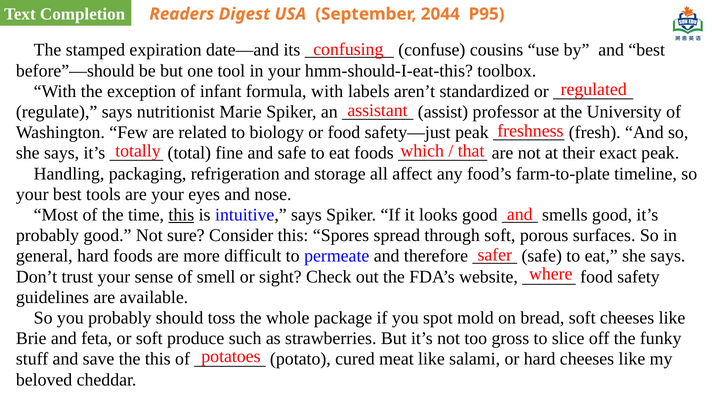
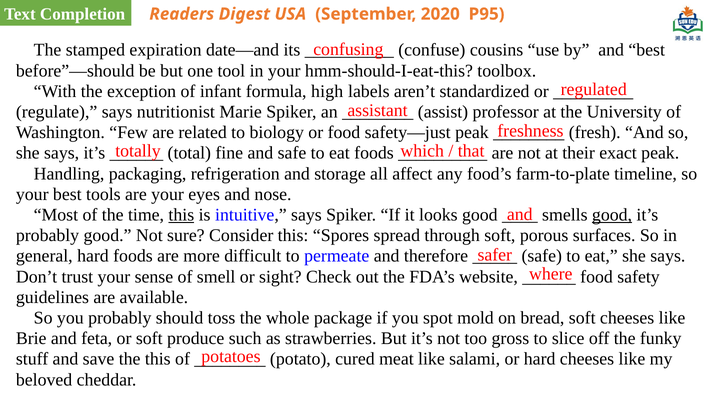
2044: 2044 -> 2020 (440, 14)
formula with: with -> high (327, 91)
good underline: none -> present (612, 215)
